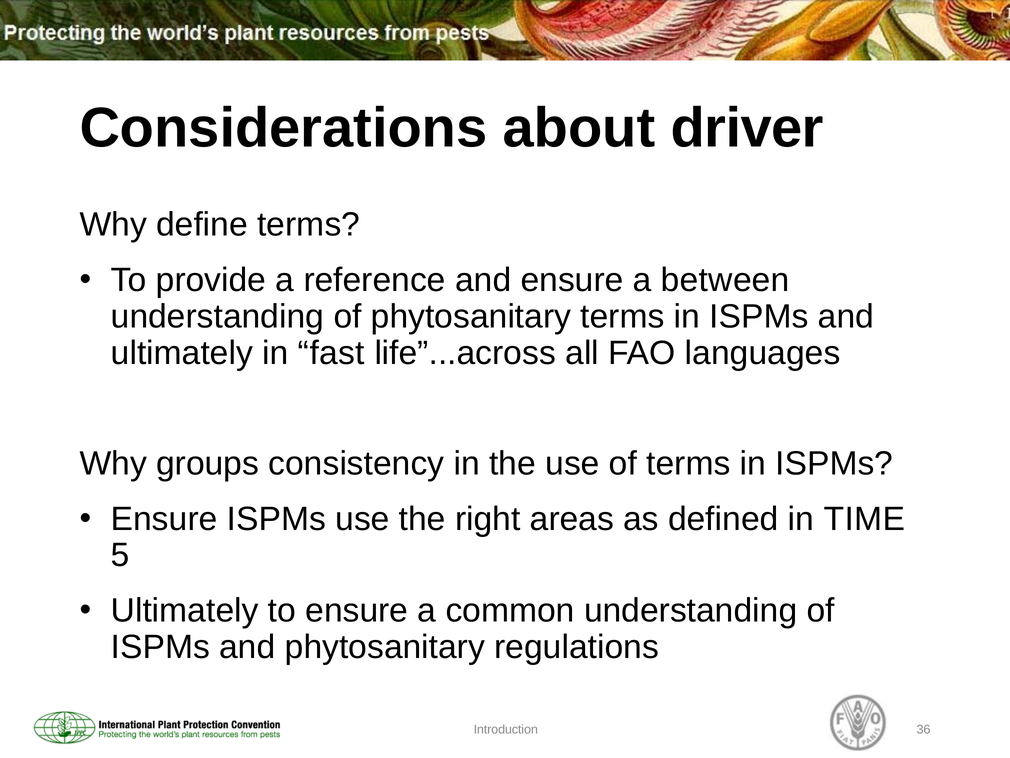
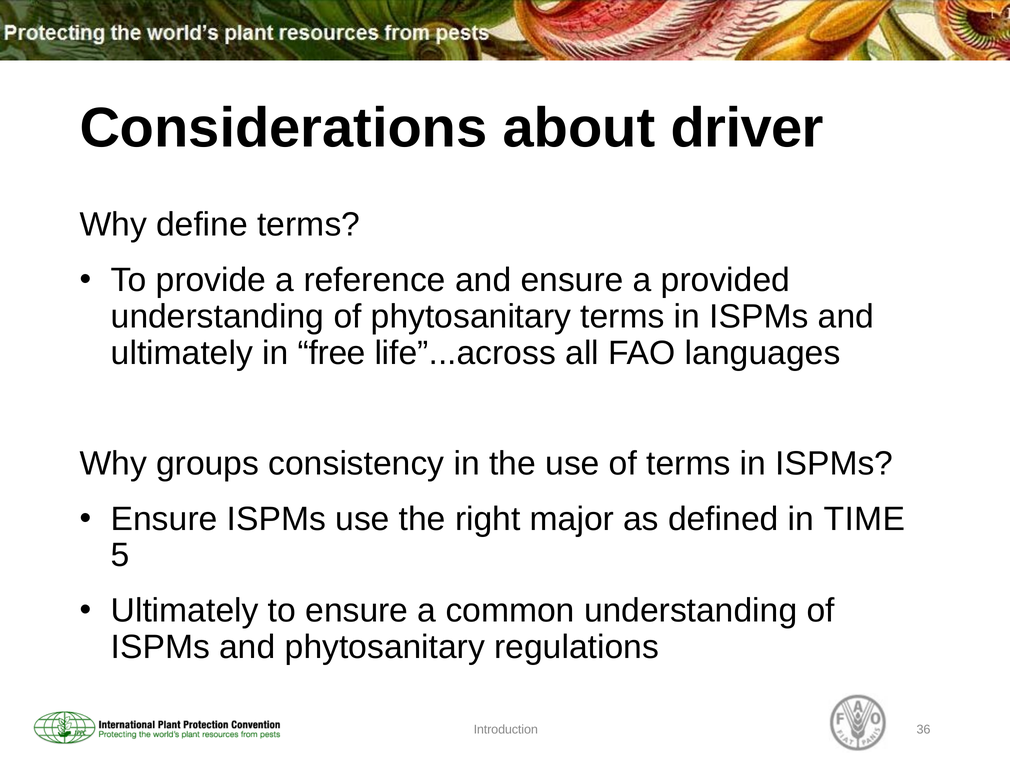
between: between -> provided (725, 280)
fast: fast -> free (332, 353)
areas: areas -> major (572, 519)
